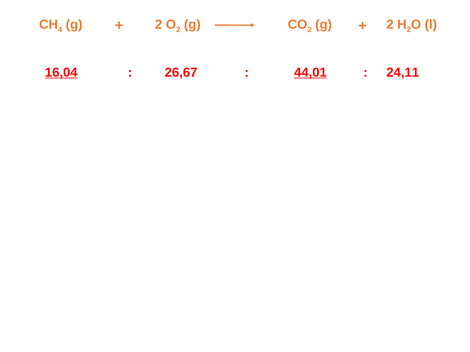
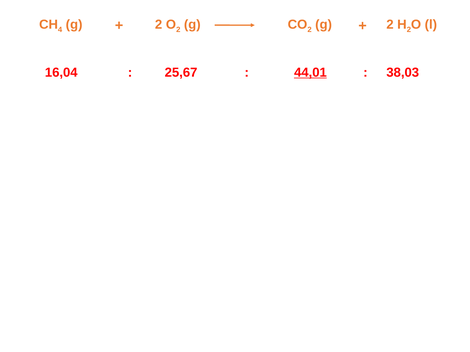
16,04 underline: present -> none (61, 72)
26,67: 26,67 -> 25,67 (181, 72)
24,11: 24,11 -> 38,03 (403, 72)
